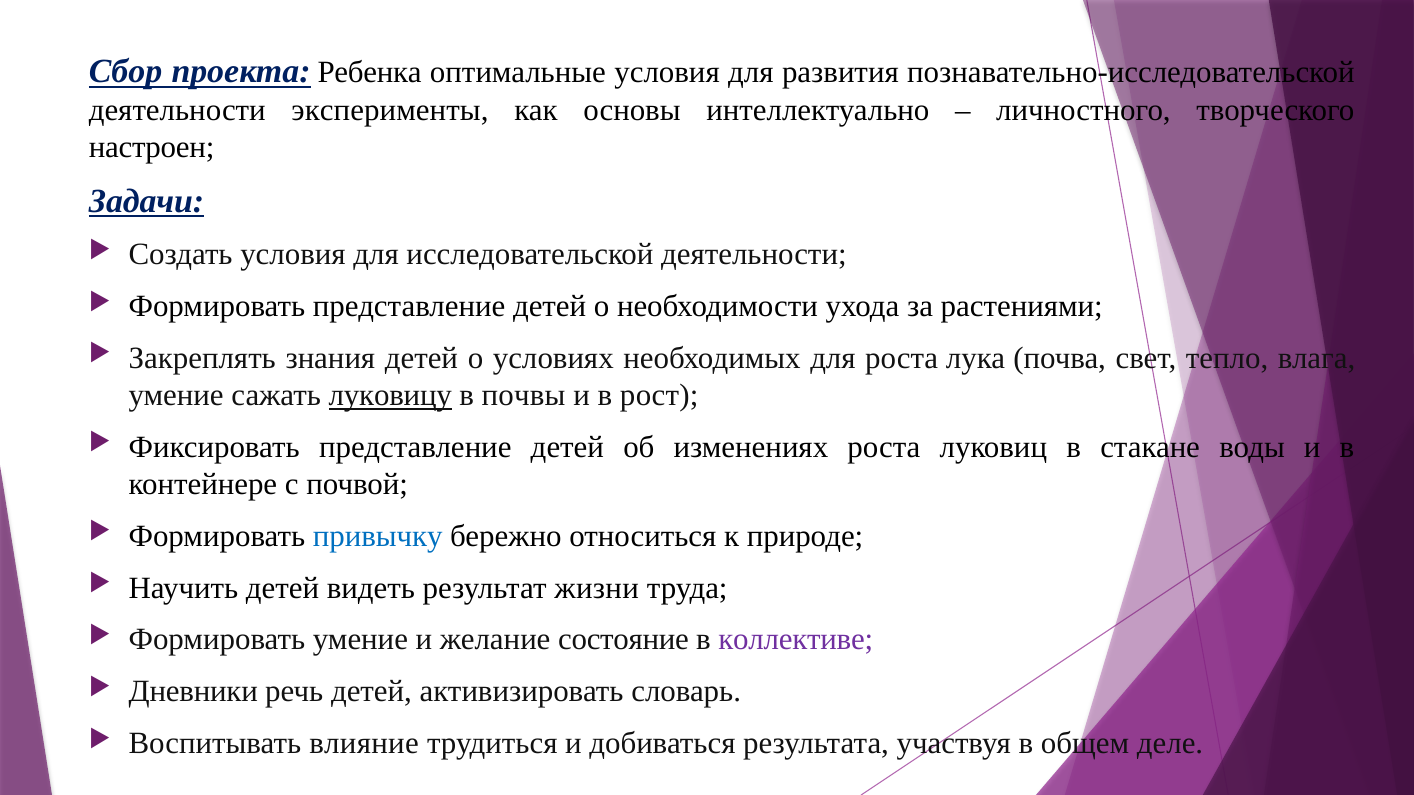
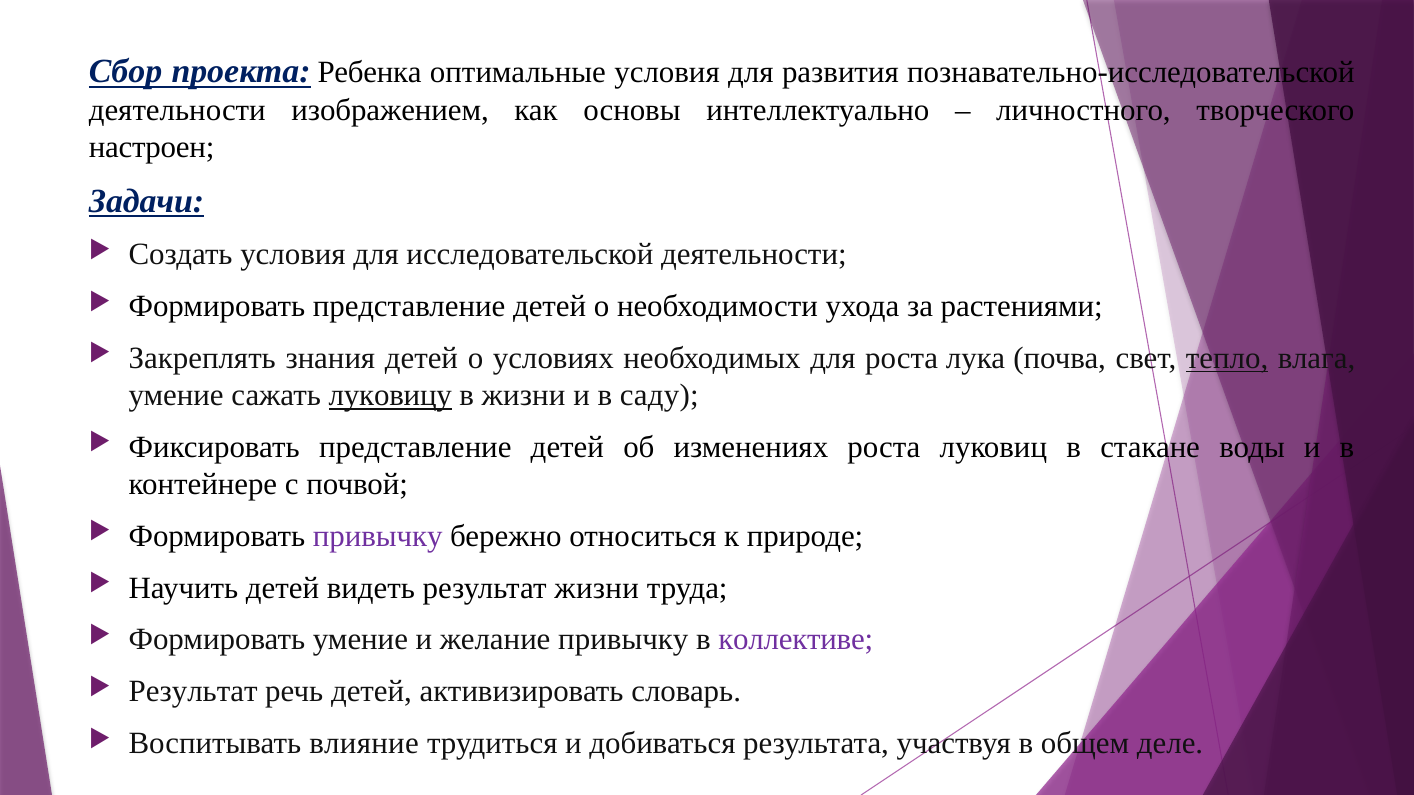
эксперименты: эксперименты -> изображением (390, 110)
тепло underline: none -> present (1227, 358)
в почвы: почвы -> жизни (524, 395)
рост: рост -> саду (659, 395)
привычку colour: blue -> purple (378, 536)
желание состояние: состояние -> привычку (623, 640)
Дневники: Дневники -> Результат (193, 692)
